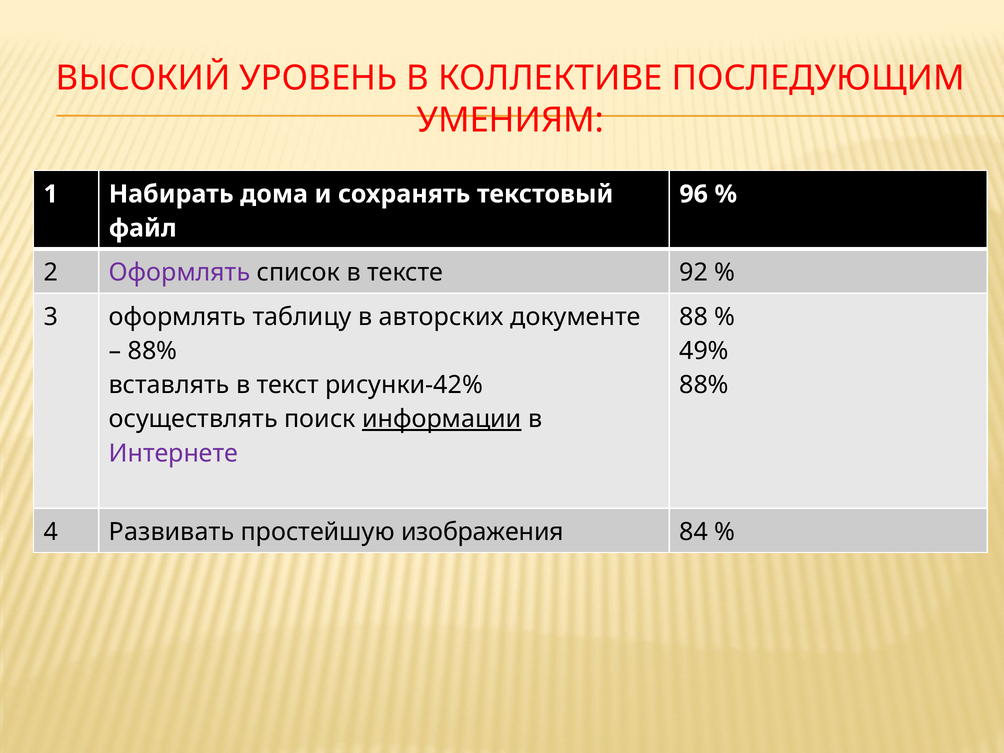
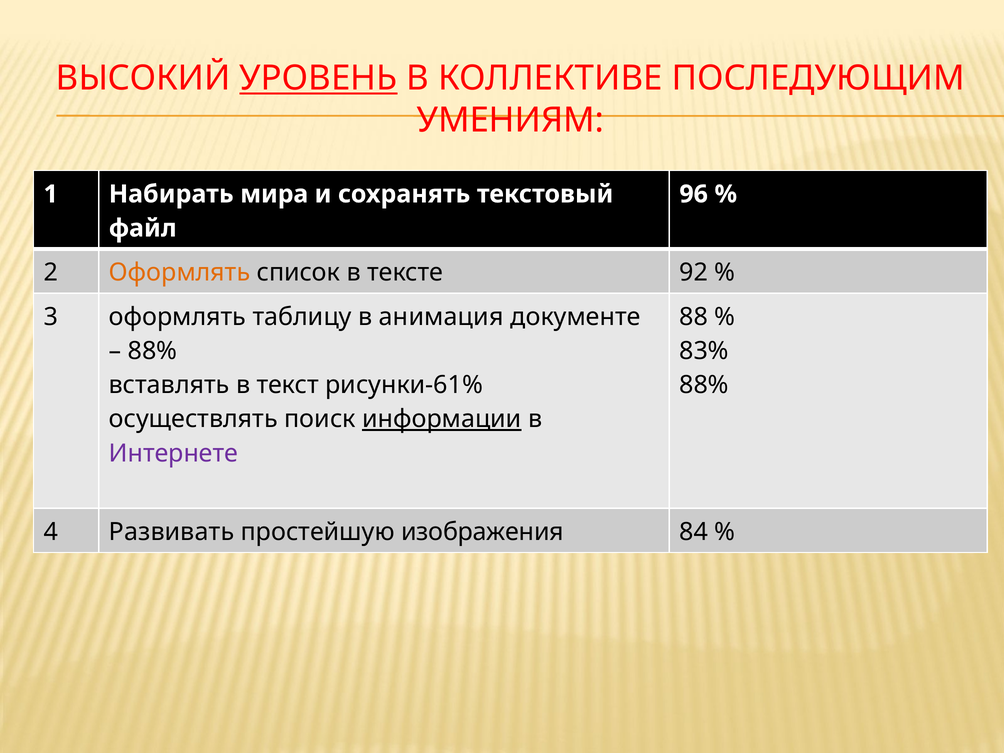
УРОВЕНЬ underline: none -> present (319, 78)
дома: дома -> мира (274, 194)
Оформлять colour: purple -> orange (180, 273)
авторских: авторских -> анимация (441, 317)
49%: 49% -> 83% (704, 351)
рисунки-42%: рисунки-42% -> рисунки-61% (404, 385)
